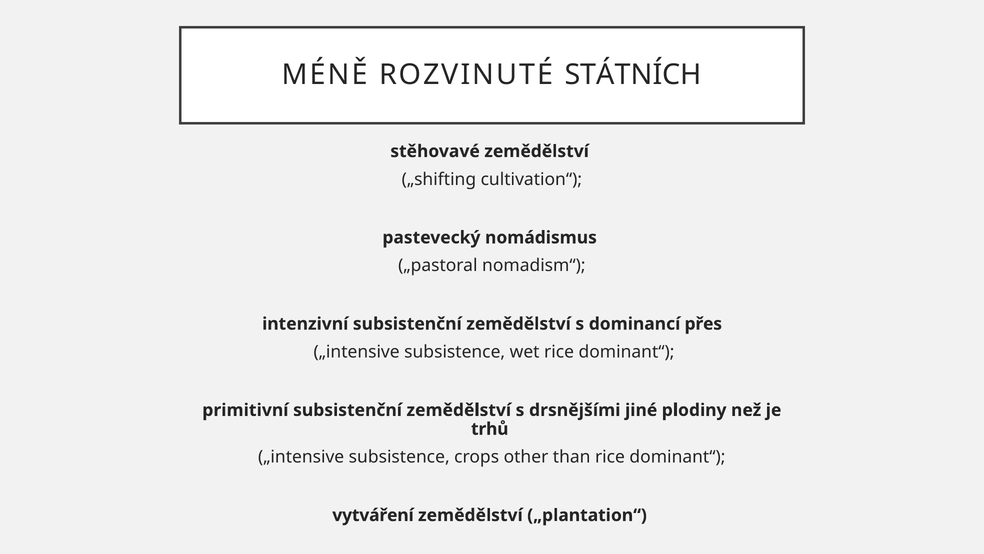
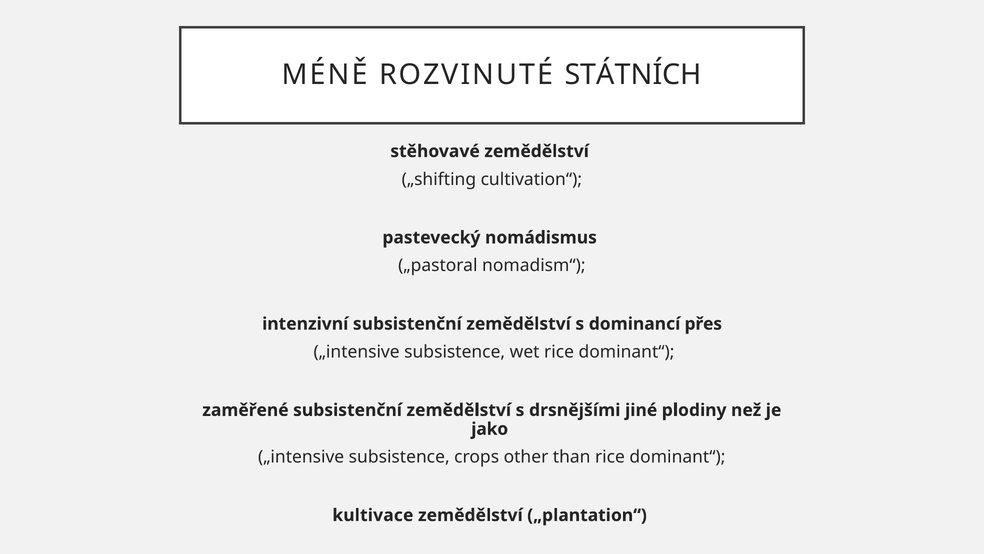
primitivní: primitivní -> zaměřené (245, 410)
trhů: trhů -> jako (490, 429)
vytváření: vytváření -> kultivace (373, 515)
